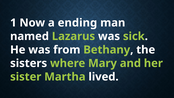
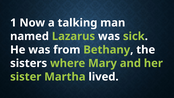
ending: ending -> talking (77, 23)
